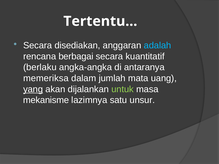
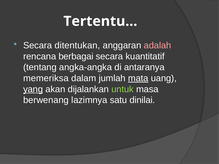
disediakan: disediakan -> ditentukan (77, 46)
adalah colour: light blue -> pink (158, 46)
berlaku: berlaku -> tentang (40, 67)
mata underline: none -> present (138, 78)
mekanisme: mekanisme -> berwenang (46, 100)
unsur: unsur -> dinilai (142, 100)
